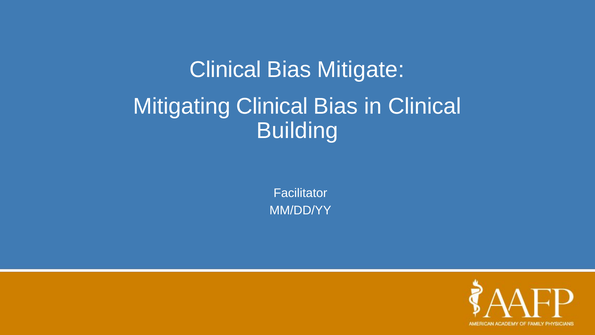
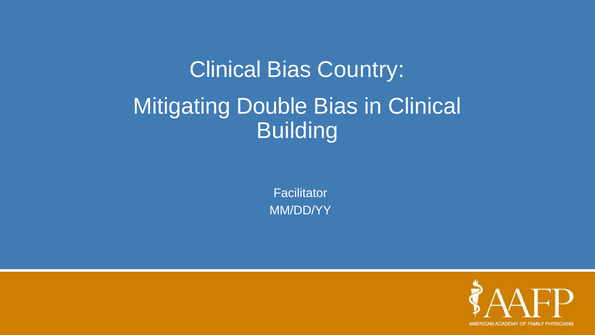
Mitigate: Mitigate -> Country (361, 70)
Mitigating Clinical: Clinical -> Double (272, 106)
